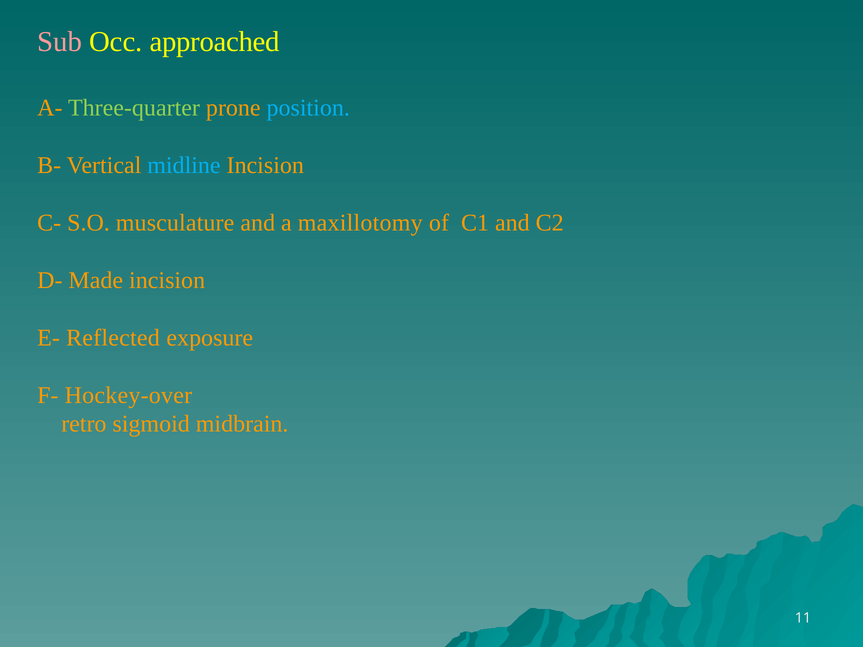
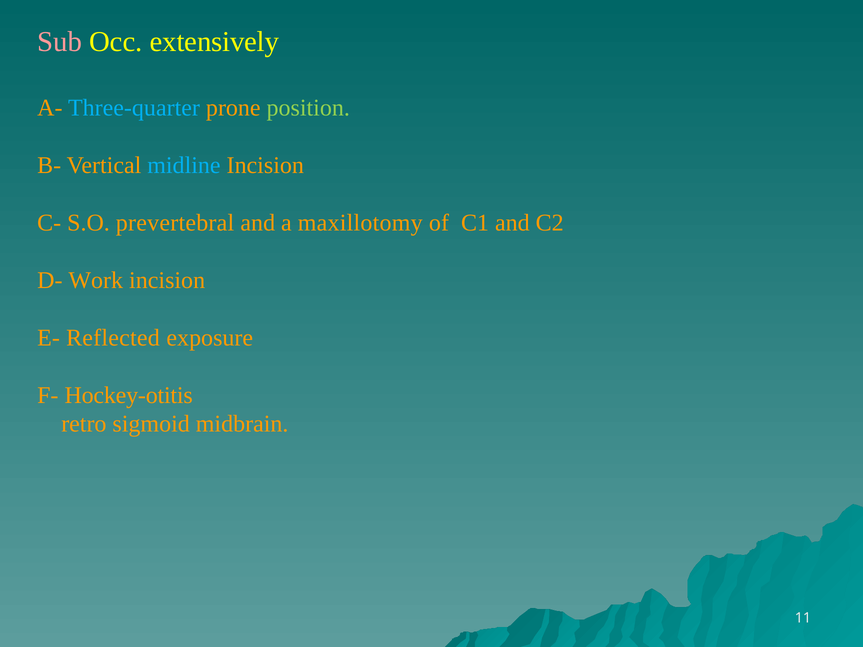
approached: approached -> extensively (214, 42)
Three-quarter colour: light green -> light blue (134, 108)
position colour: light blue -> light green (308, 108)
musculature: musculature -> prevertebral (175, 223)
Made: Made -> Work (96, 280)
Hockey-over: Hockey-over -> Hockey-otitis (129, 395)
